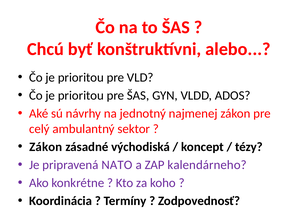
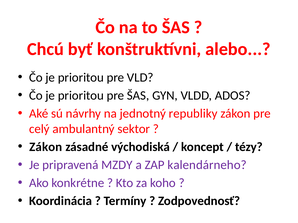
najmenej: najmenej -> republiky (193, 114)
NATO: NATO -> MZDY (117, 165)
